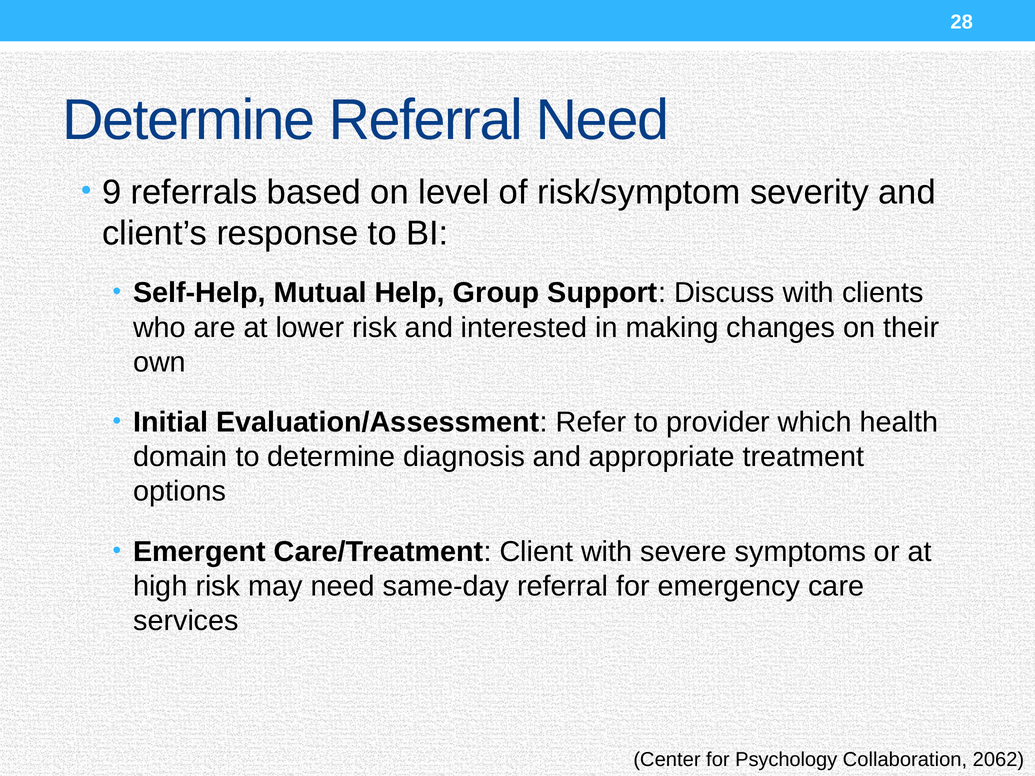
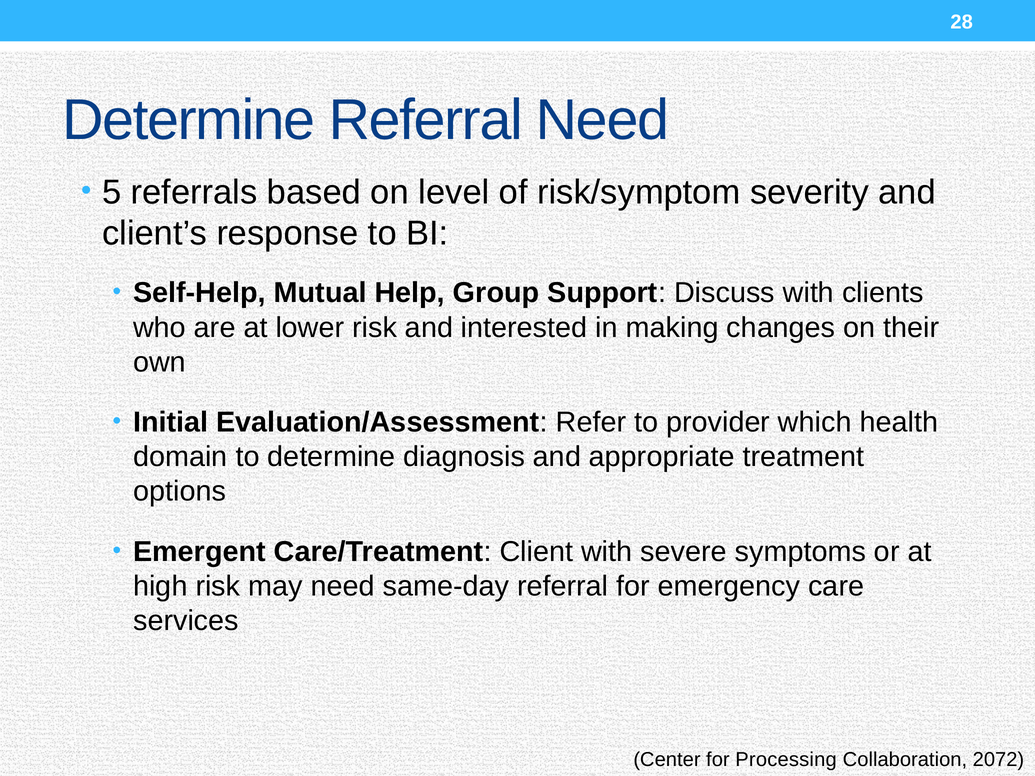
9: 9 -> 5 (112, 192)
Psychology: Psychology -> Processing (786, 760)
2062: 2062 -> 2072 (998, 760)
